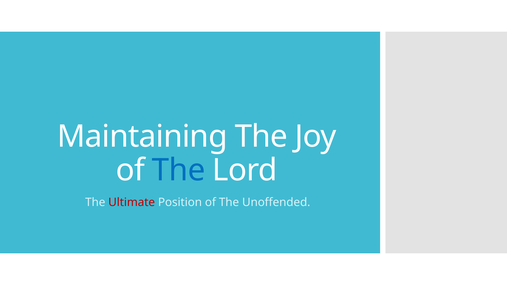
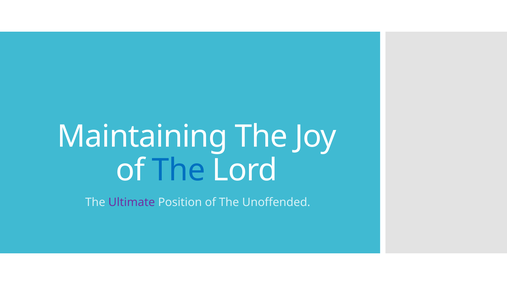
Ultimate colour: red -> purple (132, 202)
